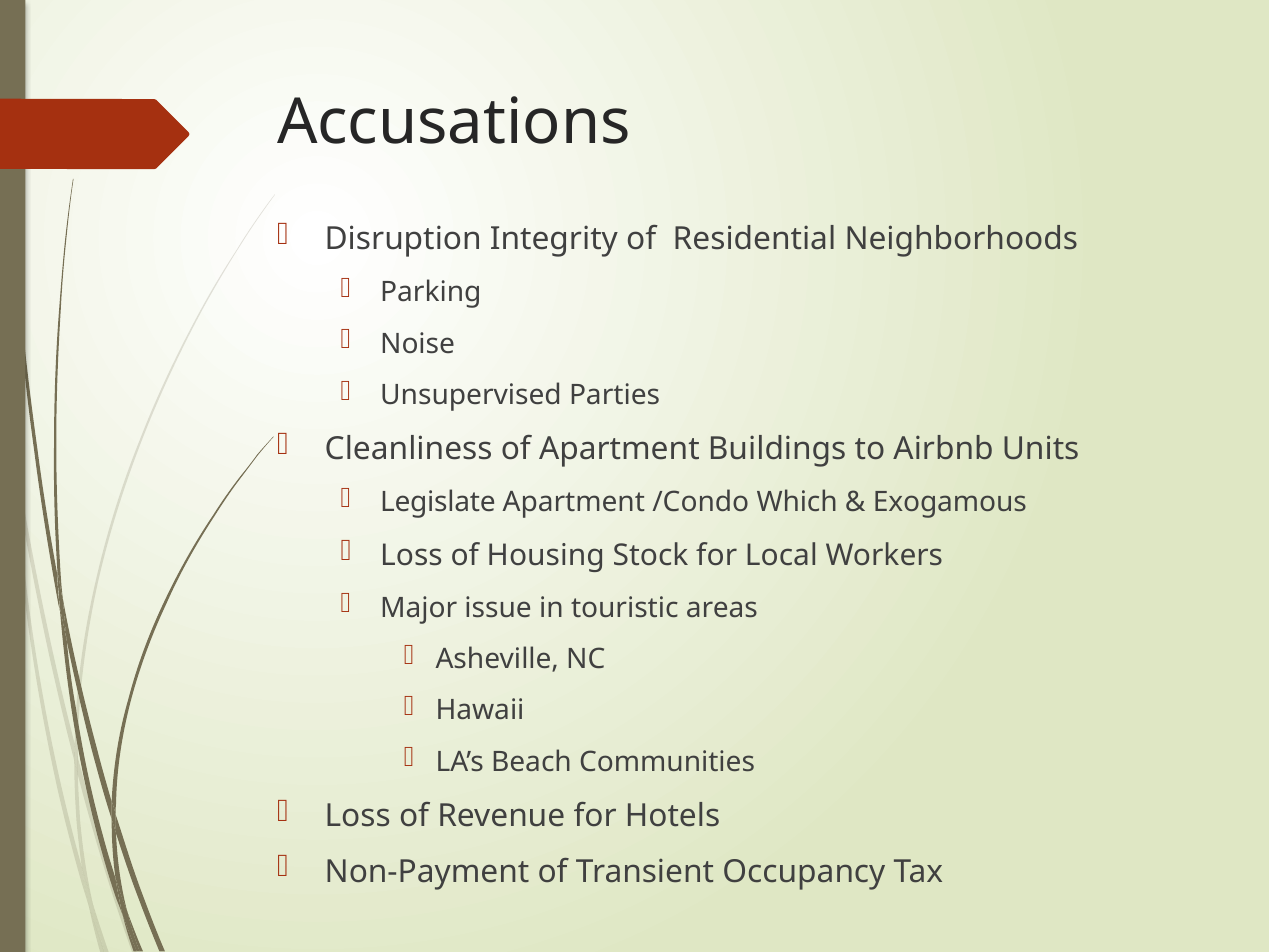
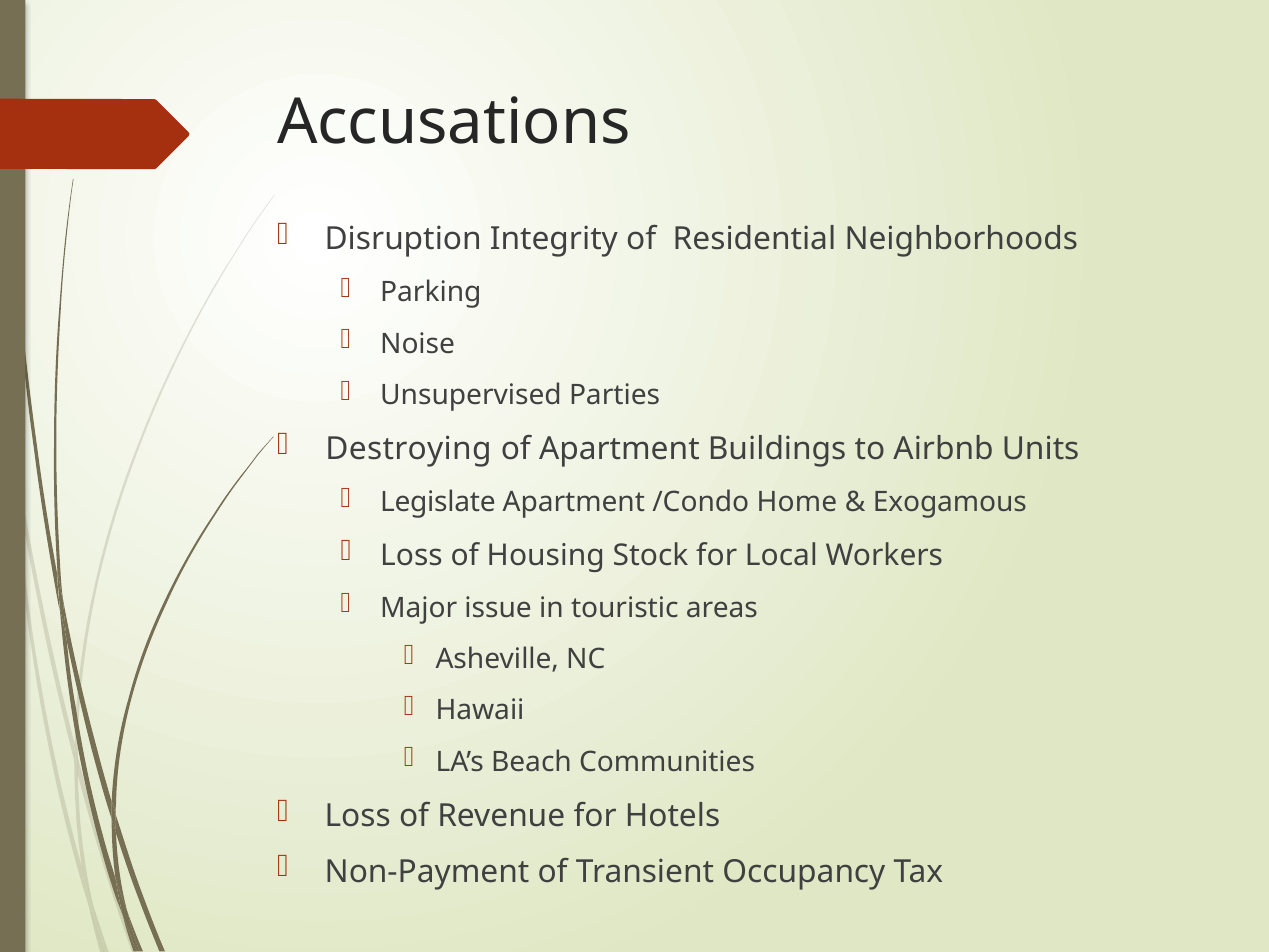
Cleanliness: Cleanliness -> Destroying (408, 449)
Which: Which -> Home (797, 502)
